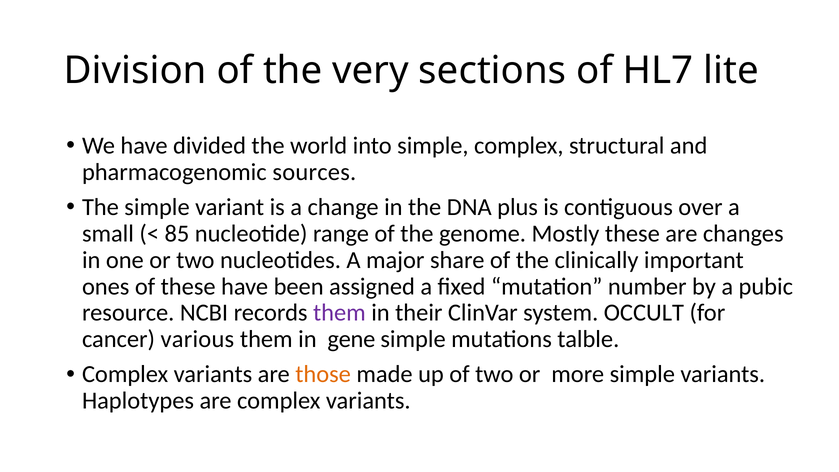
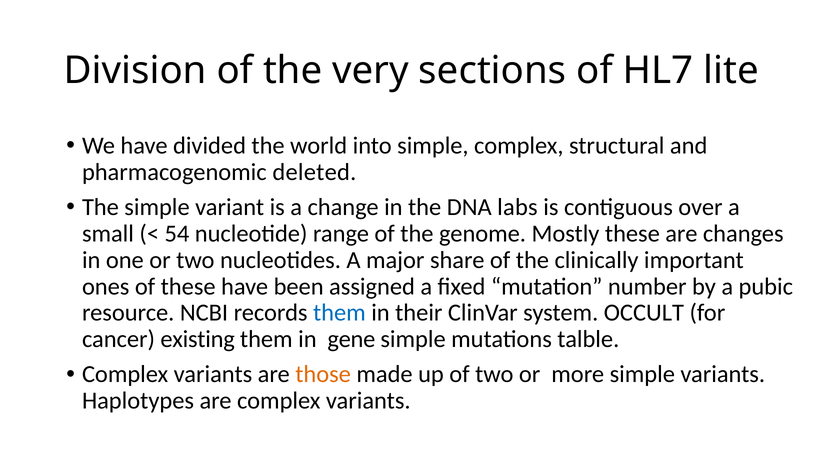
sources: sources -> deleted (314, 172)
plus: plus -> labs (517, 207)
85: 85 -> 54 (177, 234)
them colour: purple -> blue (339, 313)
various: various -> existing (198, 339)
